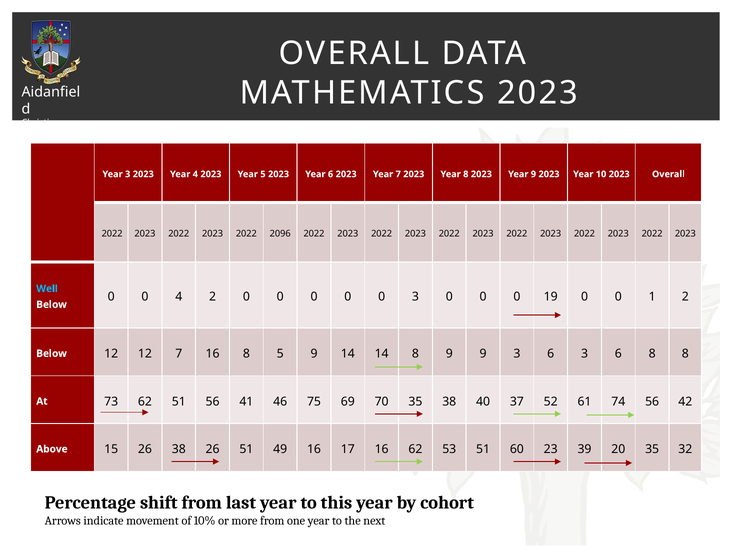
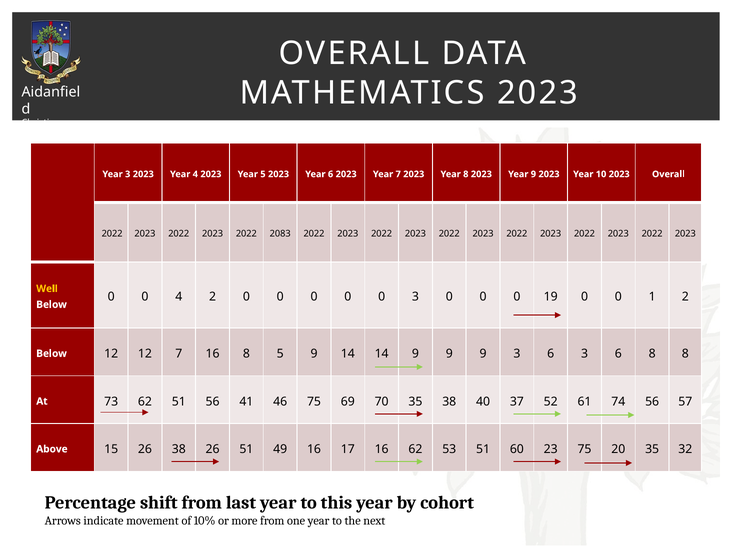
2096: 2096 -> 2083 (280, 233)
Well colour: light blue -> yellow (47, 288)
14 8: 8 -> 9 (415, 354)
42: 42 -> 57 (685, 401)
23 39: 39 -> 75 (585, 449)
